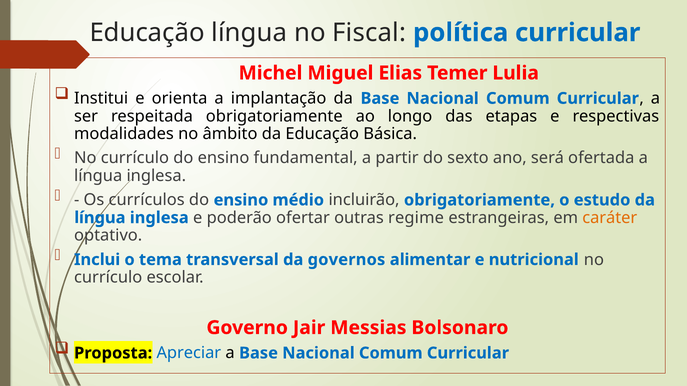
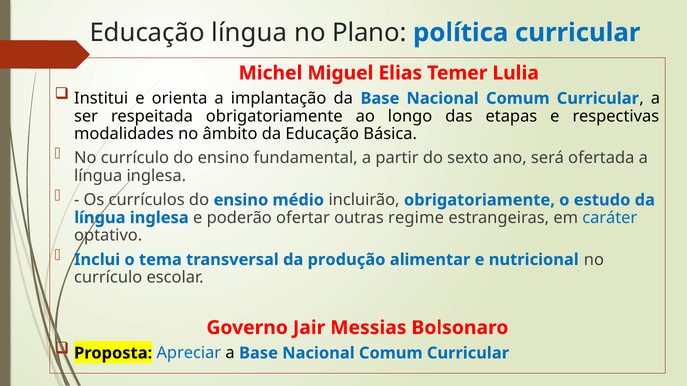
Fiscal: Fiscal -> Plano (369, 33)
caráter colour: orange -> blue (610, 218)
governos: governos -> produção (347, 260)
